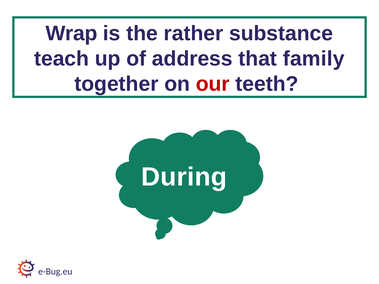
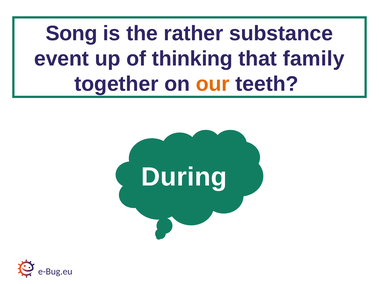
Wrap: Wrap -> Song (72, 33)
teach: teach -> event (62, 59)
address: address -> thinking (192, 59)
our colour: red -> orange (213, 84)
